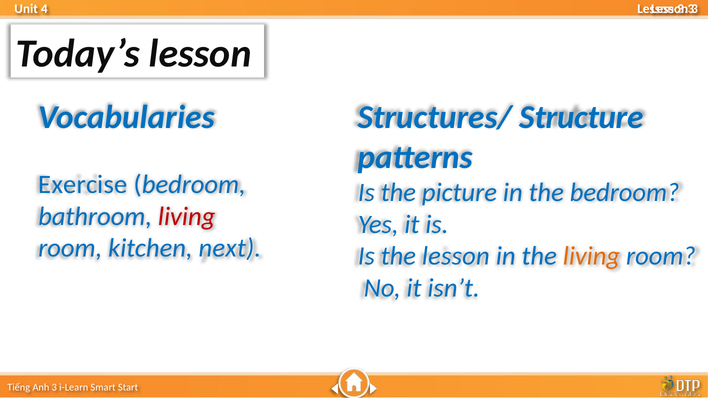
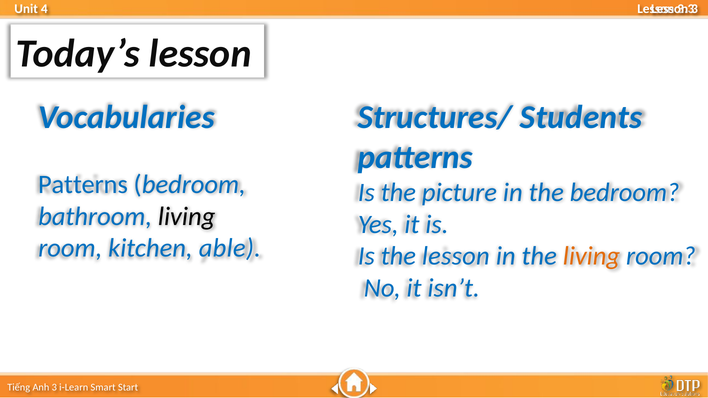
Structure: Structure -> Students (581, 117)
Exercise: Exercise -> Patterns (83, 185)
living colour: red -> black (187, 216)
next: next -> able (230, 248)
